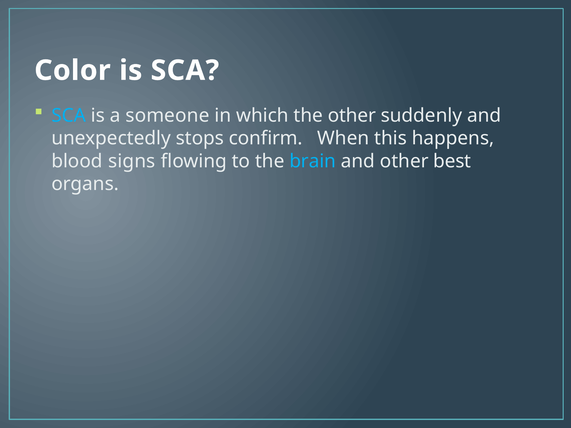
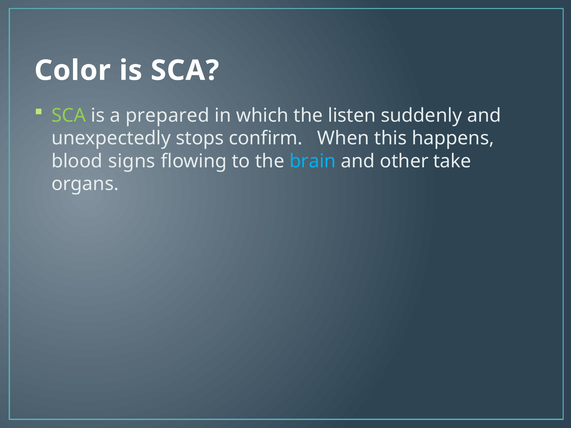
SCA colour: light blue -> light green (69, 116)
someone: someone -> prepared (167, 116)
the other: other -> listen (352, 116)
best: best -> take (452, 161)
